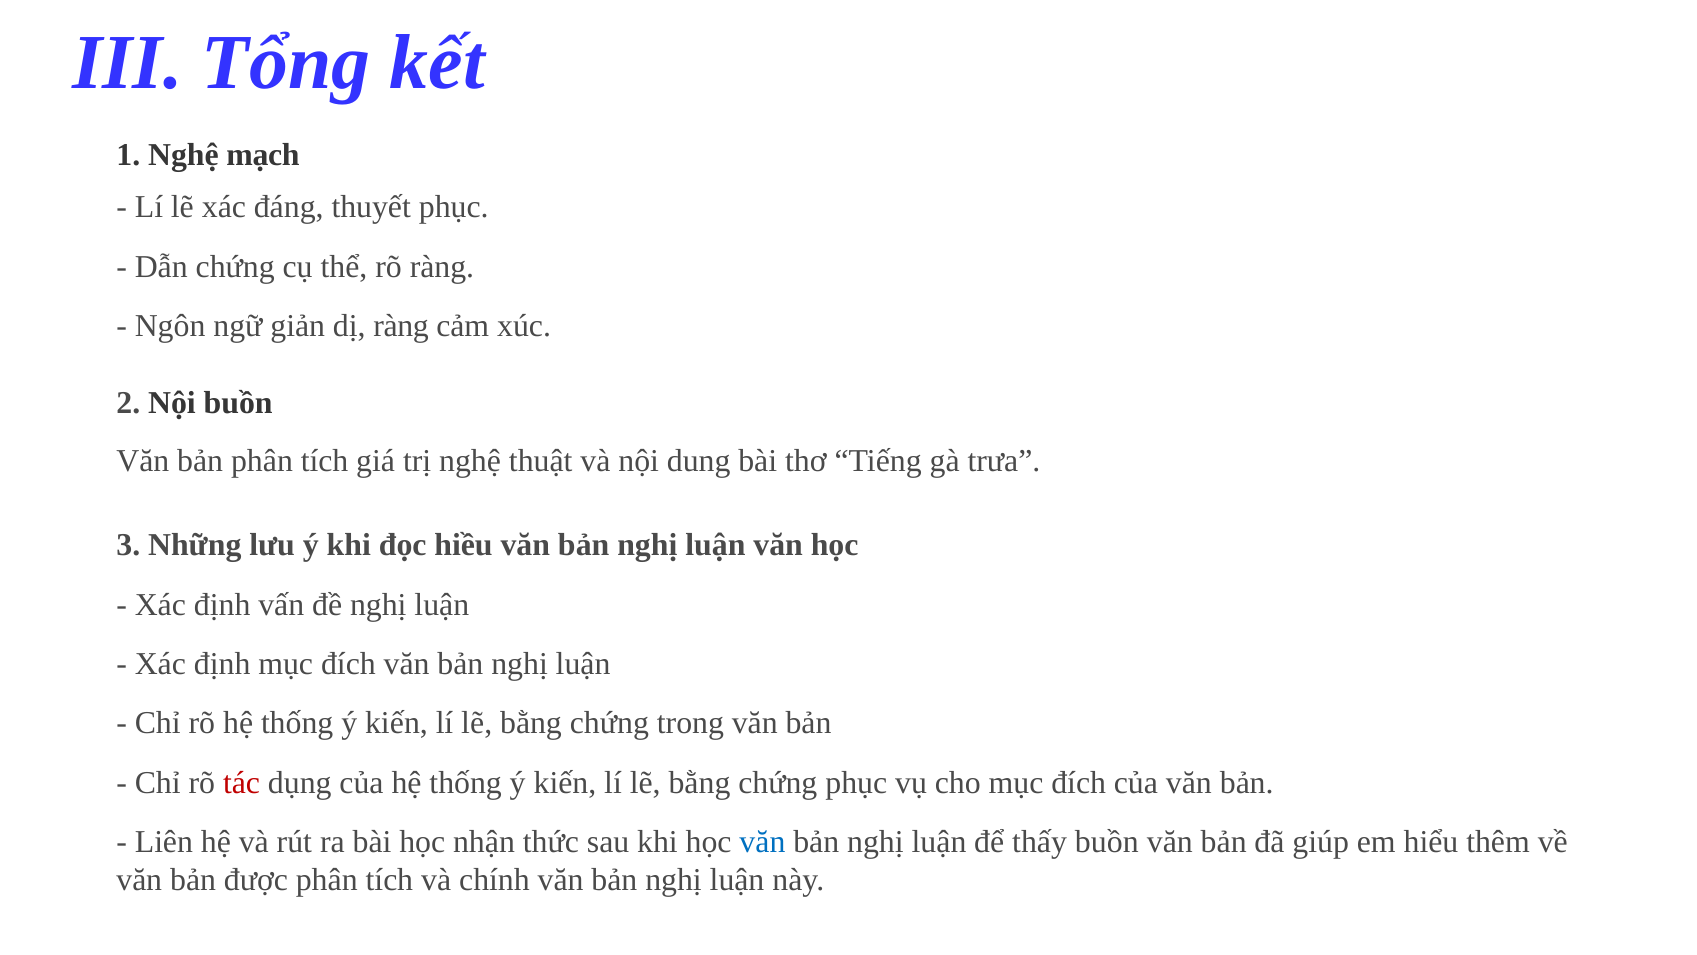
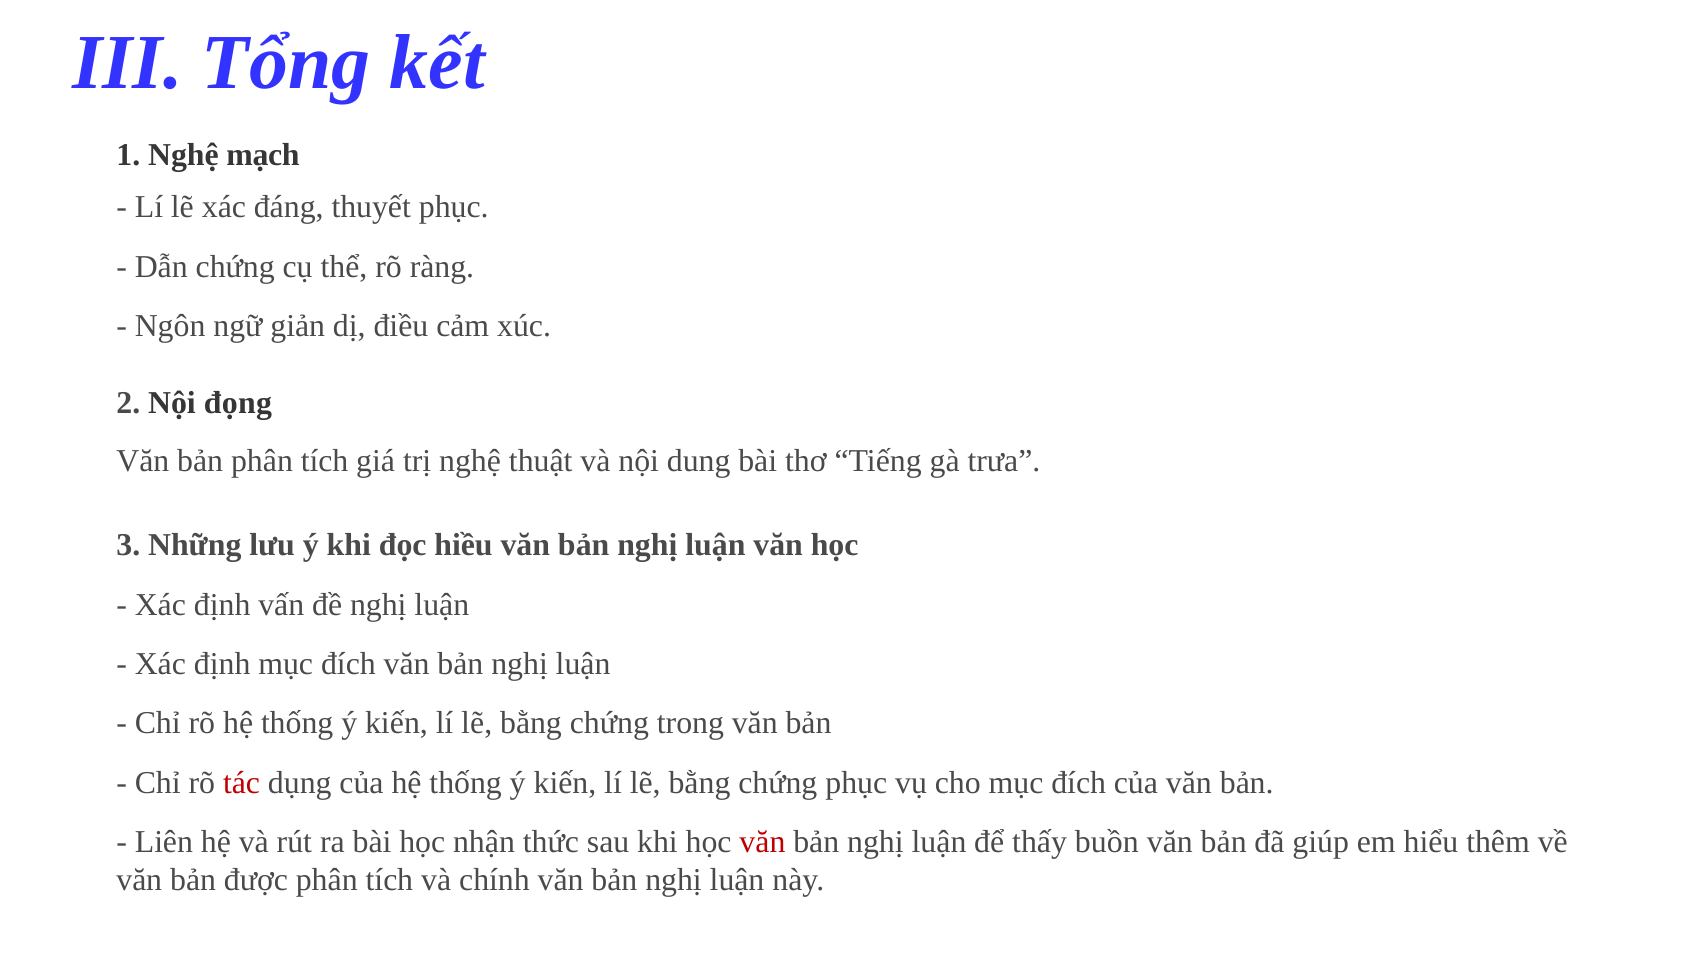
dị ràng: ràng -> điều (401, 326)
Nội buồn: buồn -> đọng (238, 403)
văn colour: blue -> red (762, 842)
